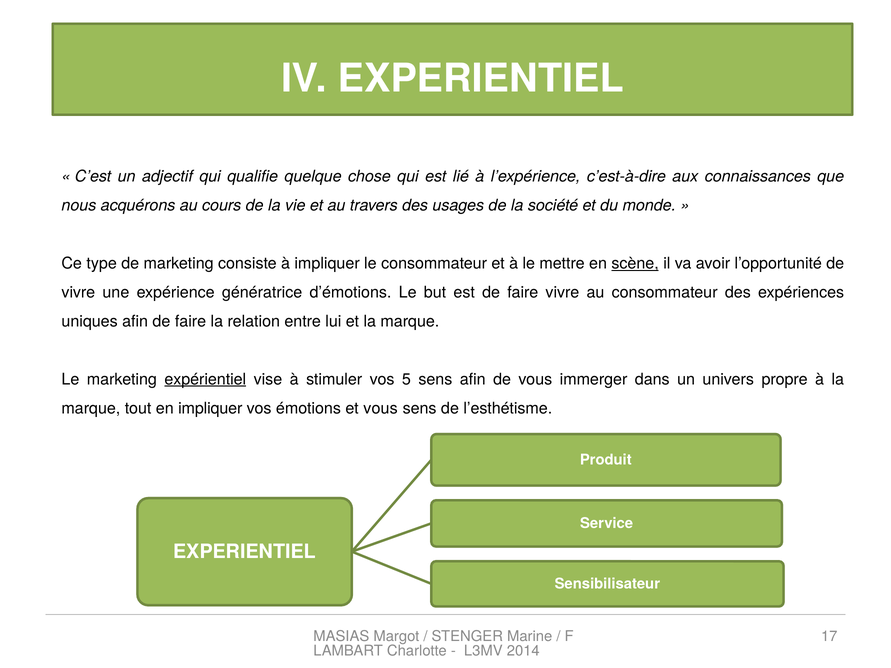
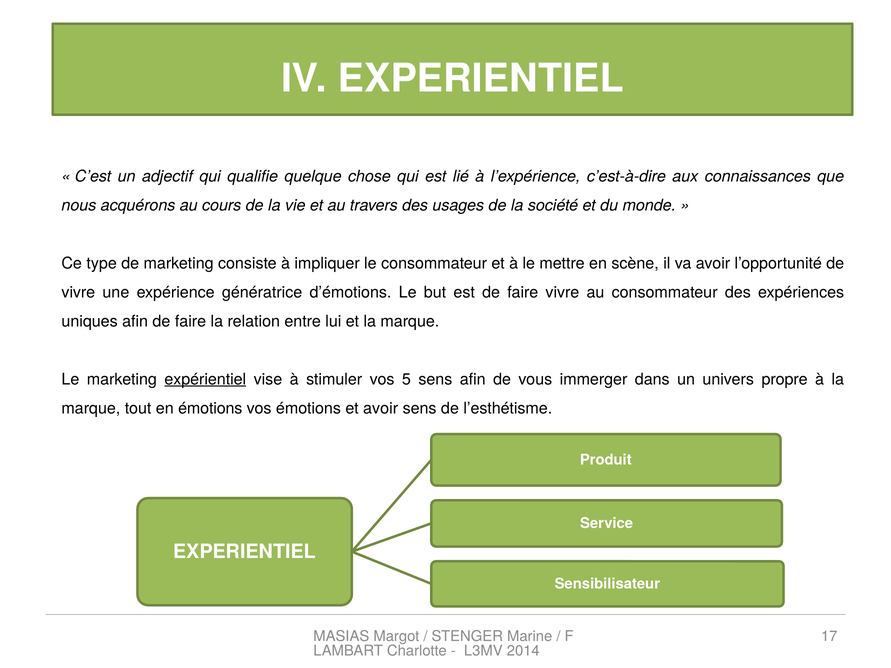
scène underline: present -> none (635, 263)
en impliquer: impliquer -> émotions (210, 408)
et vous: vous -> avoir (381, 408)
